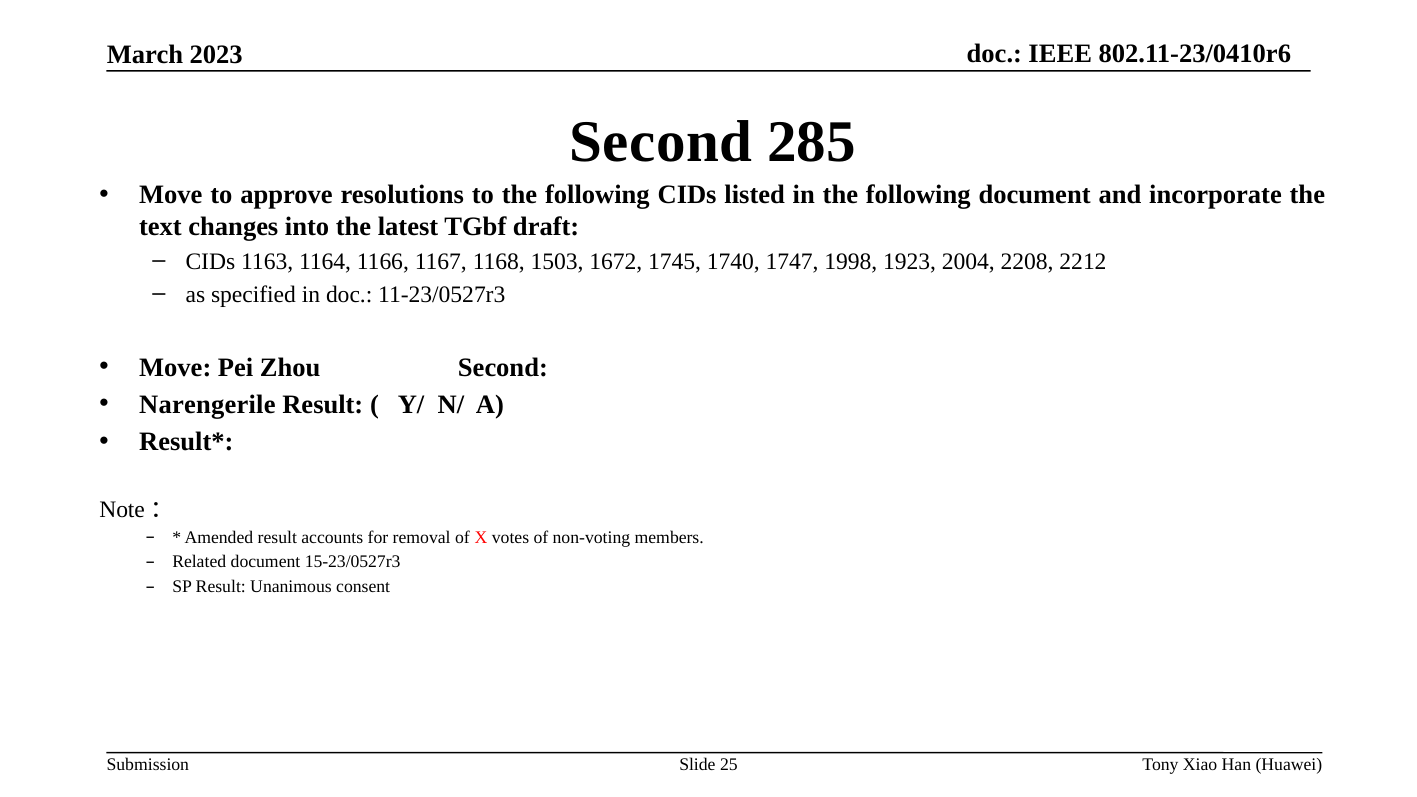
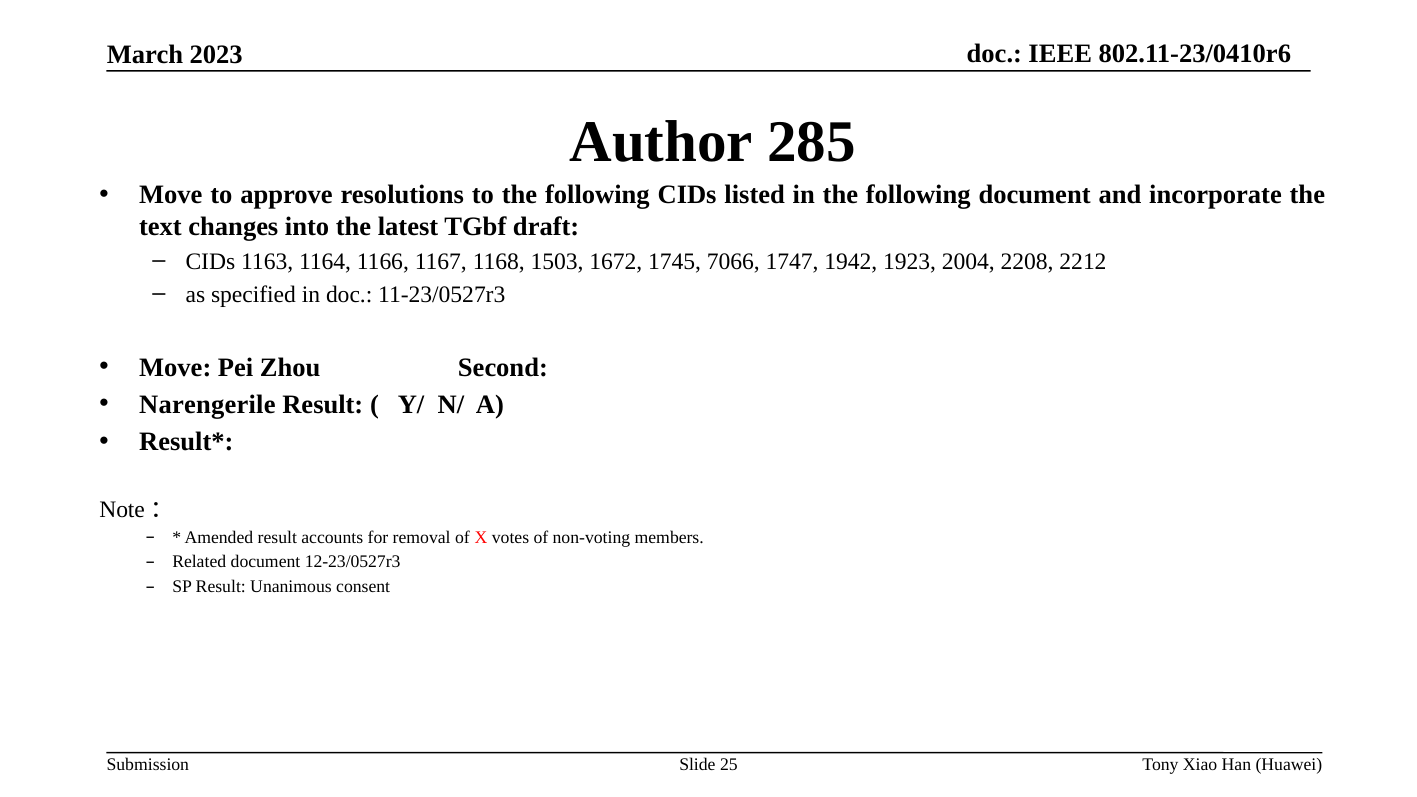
Second: Second -> Author (661, 142)
1740: 1740 -> 7066 (733, 261)
1998: 1998 -> 1942 (851, 261)
15-23/0527r3: 15-23/0527r3 -> 12-23/0527r3 (353, 562)
